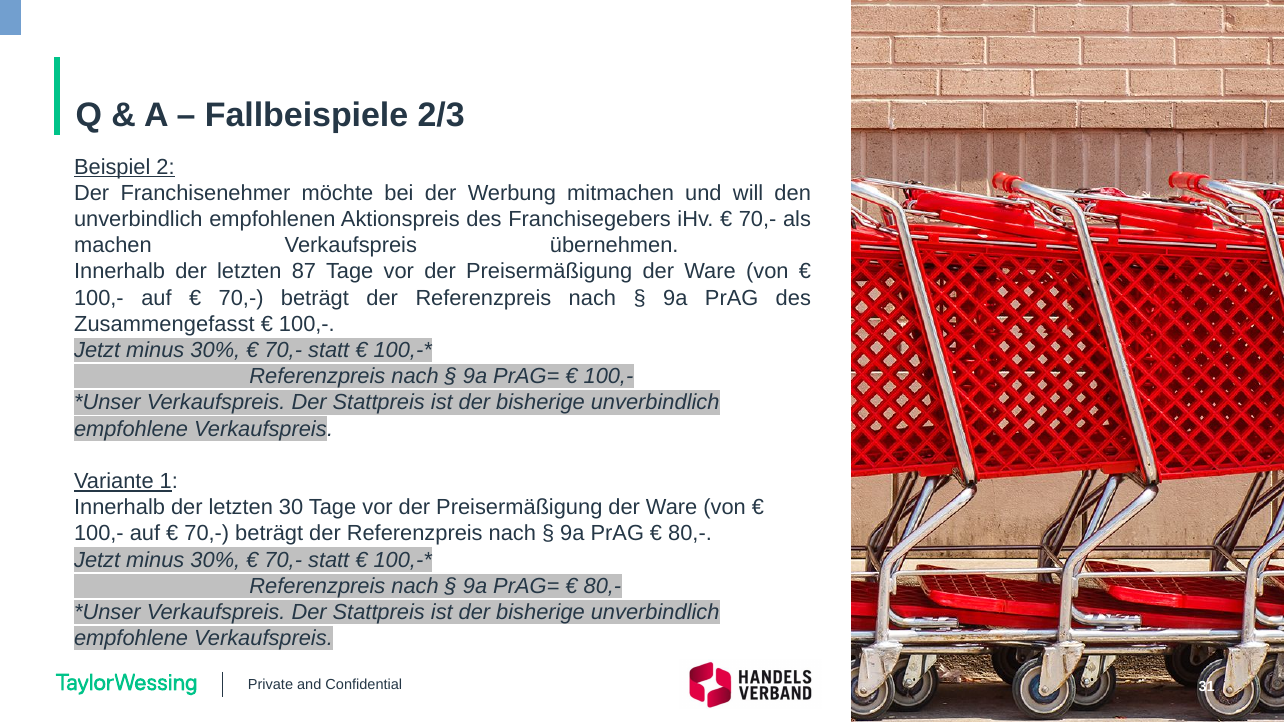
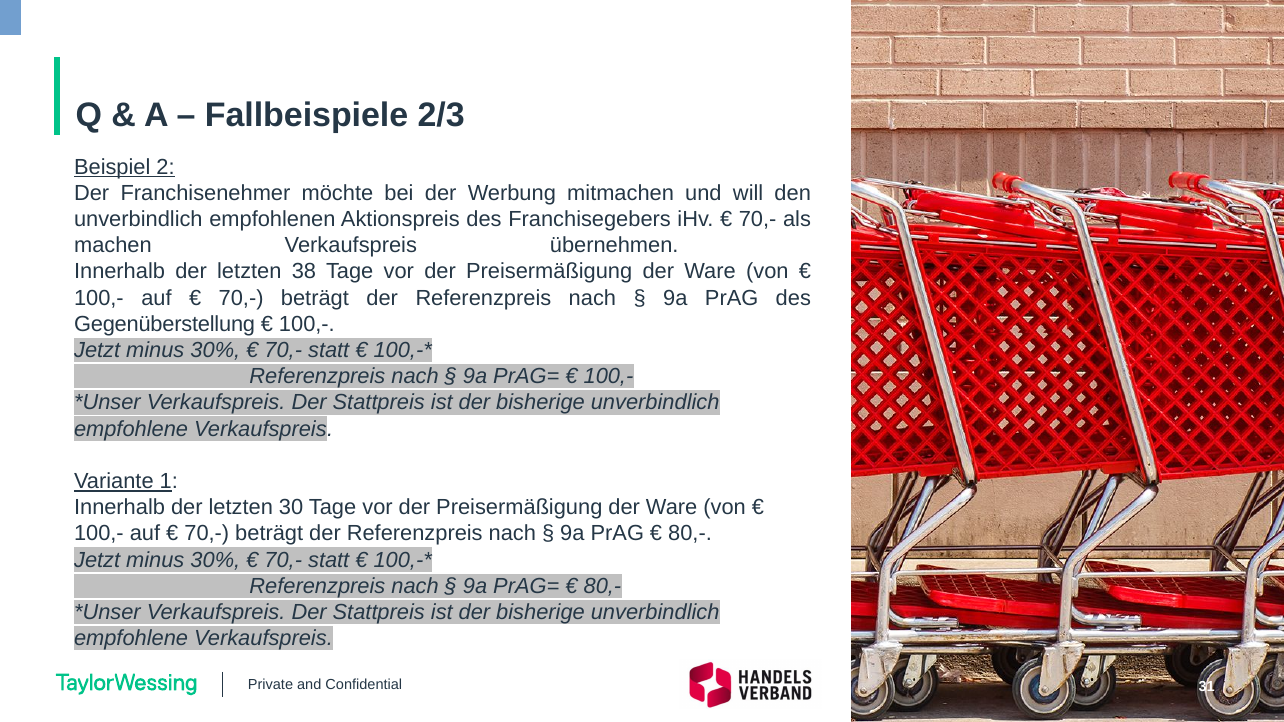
87: 87 -> 38 (304, 272)
Zusammengefasst: Zusammengefasst -> Gegenüberstellung (165, 324)
